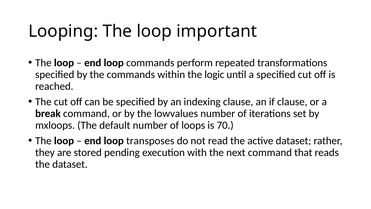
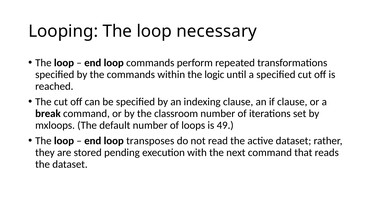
important: important -> necessary (217, 31)
lowvalues: lowvalues -> classroom (176, 113)
70: 70 -> 49 (225, 125)
